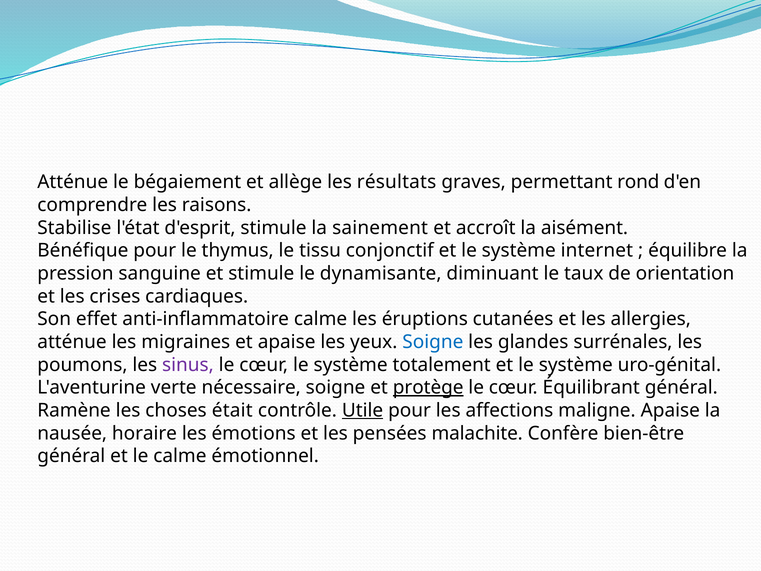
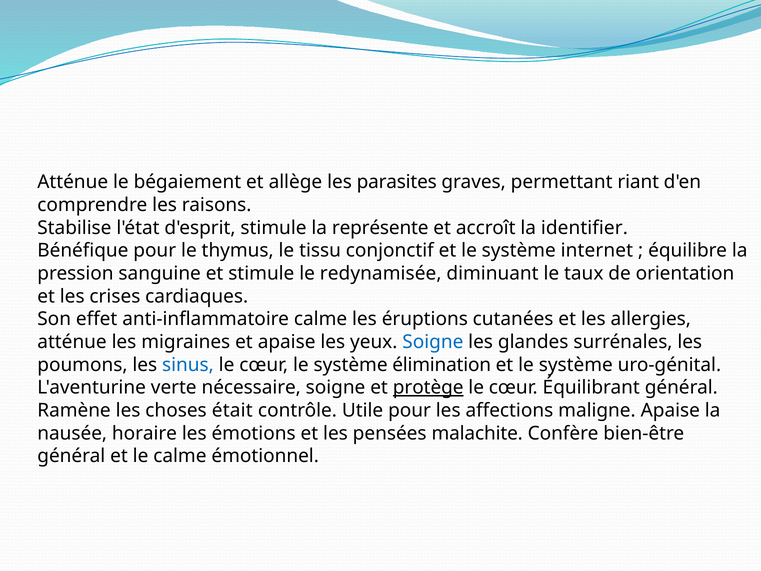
résultats: résultats -> parasites (397, 182)
rond: rond -> riant (638, 182)
sainement: sainement -> représente (380, 228)
aisément: aisément -> identifier (584, 228)
dynamisante: dynamisante -> redynamisée (381, 273)
sinus colour: purple -> blue (188, 365)
totalement: totalement -> élimination (442, 365)
Utile underline: present -> none (363, 410)
